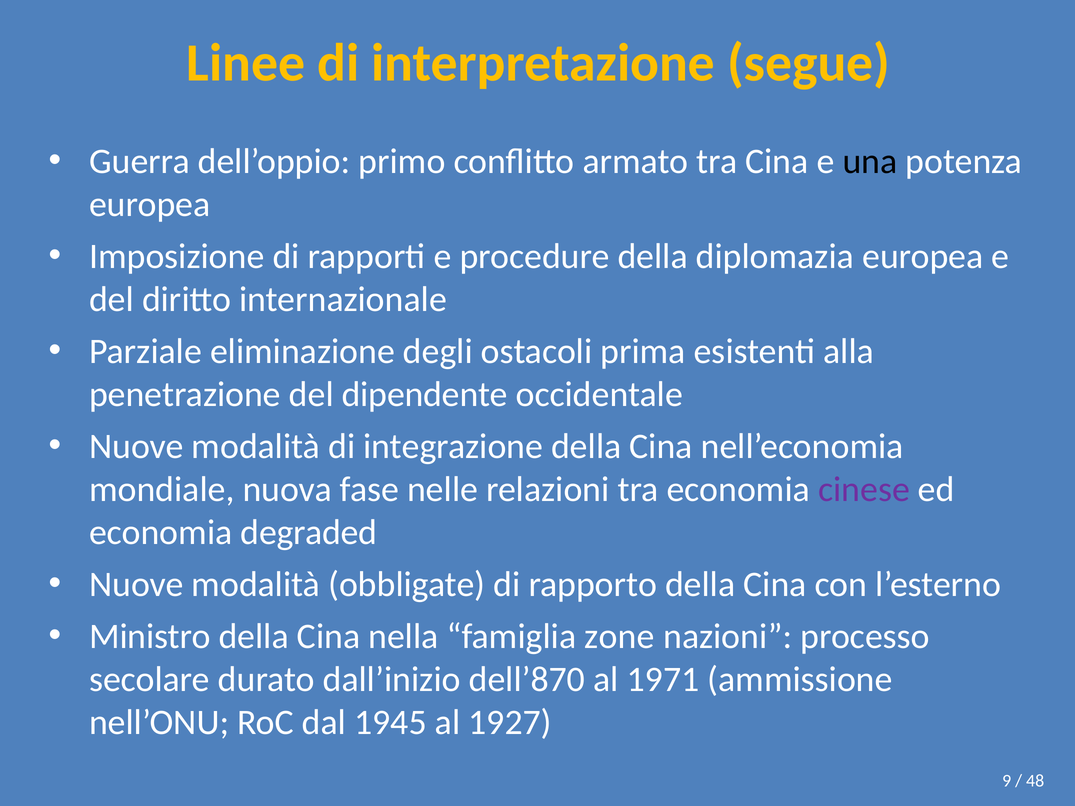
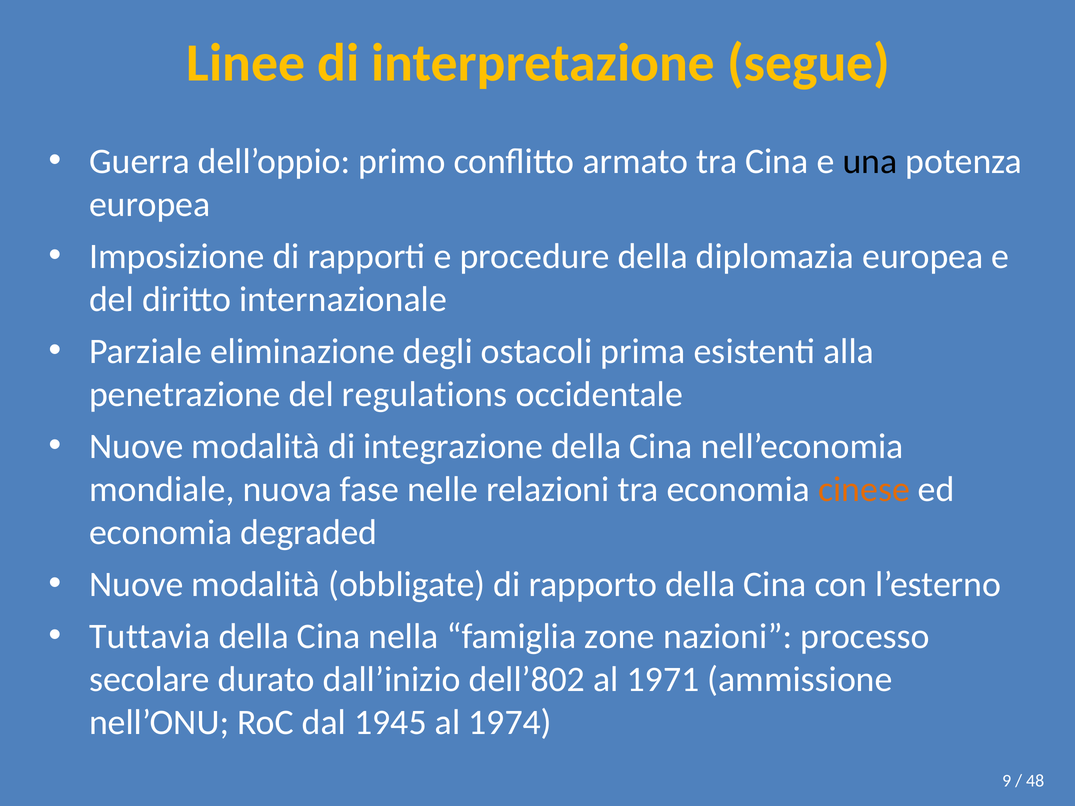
dipendente: dipendente -> regulations (425, 395)
cinese colour: purple -> orange (864, 490)
Ministro: Ministro -> Tuttavia (150, 636)
dell’870: dell’870 -> dell’802 (527, 679)
1927: 1927 -> 1974 (510, 722)
